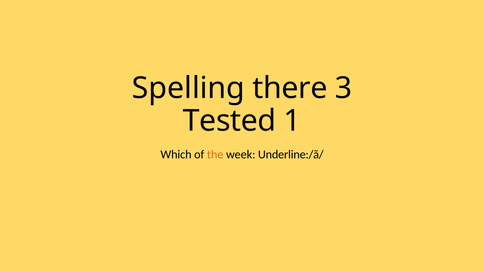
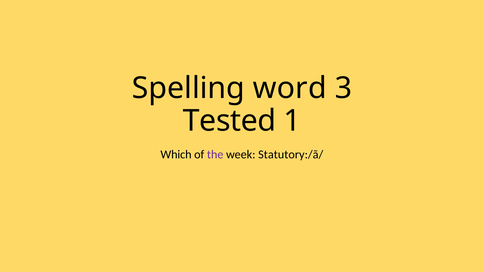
there: there -> word (290, 88)
the colour: orange -> purple (215, 155)
Underline:/ã/: Underline:/ã/ -> Statutory:/ã/ (291, 155)
